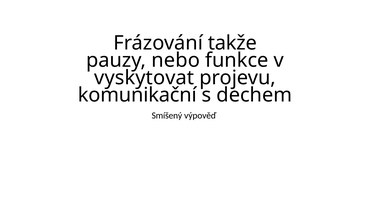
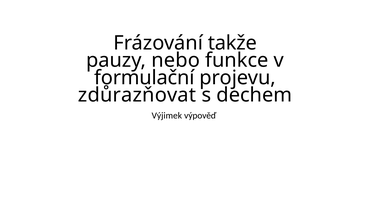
vyskytovat: vyskytovat -> formulační (144, 78)
komunikační: komunikační -> zdůrazňovat (137, 95)
Smíšený: Smíšený -> Výjimek (167, 116)
